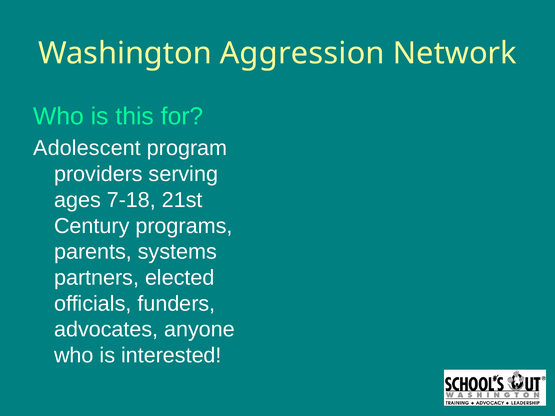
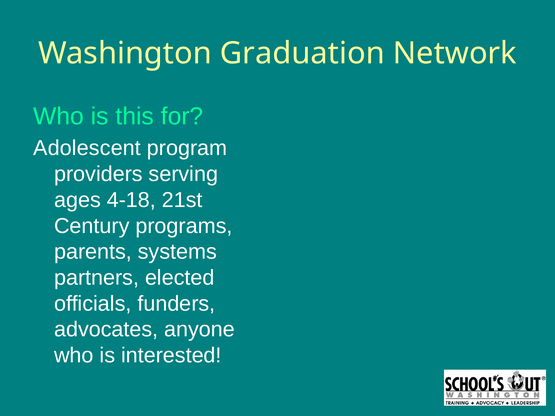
Aggression: Aggression -> Graduation (302, 53)
7-18: 7-18 -> 4-18 (131, 200)
